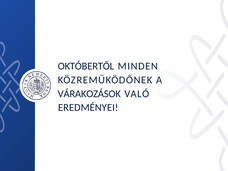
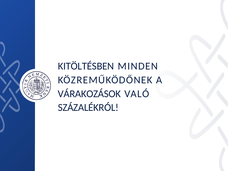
OKTÓBERTŐL: OKTÓBERTŐL -> KITÖLTÉSBEN (86, 66)
EREDMÉNYEI: EREDMÉNYEI -> SZÁZALÉKRÓL (88, 108)
